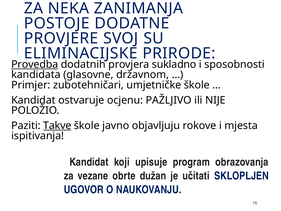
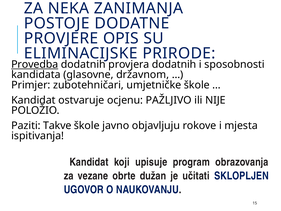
SVOJ: SVOJ -> OPIS (121, 38)
provjera sukladno: sukladno -> dodatnih (174, 64)
Takve underline: present -> none (57, 125)
